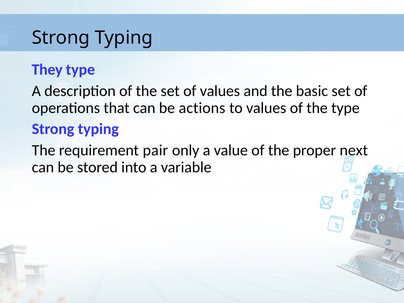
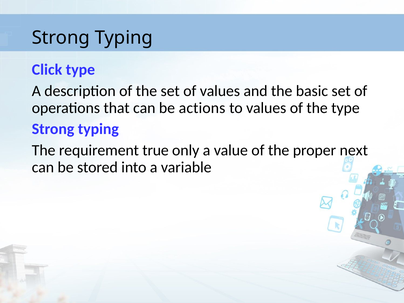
They: They -> Click (47, 70)
pair: pair -> true (156, 150)
